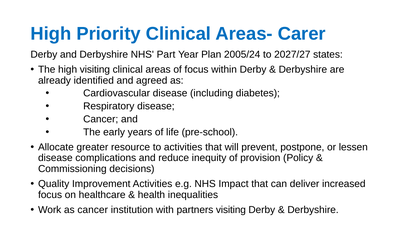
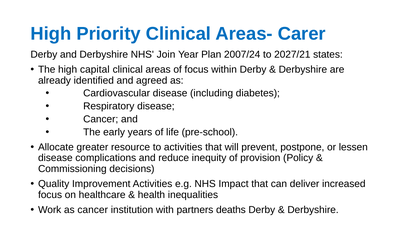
Part: Part -> Join (166, 54)
2005/24: 2005/24 -> 2007/24 (242, 54)
2027/27: 2027/27 -> 2027/21 (292, 54)
high visiting: visiting -> capital (95, 69)
partners visiting: visiting -> deaths (231, 209)
